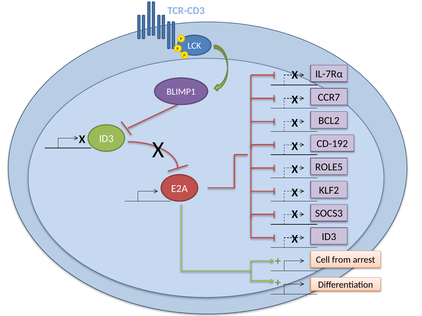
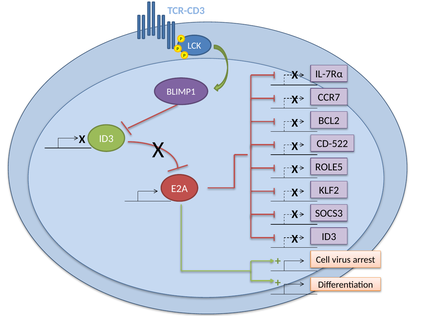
CD-192: CD-192 -> CD-522 (332, 144)
from: from -> virus (341, 260)
